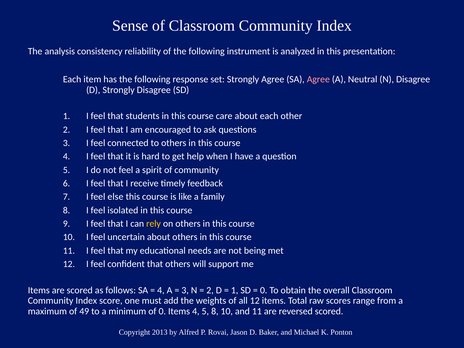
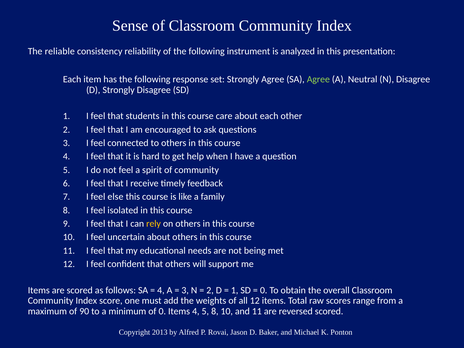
analysis: analysis -> reliable (60, 51)
Agree colour: pink -> light green (318, 79)
49: 49 -> 90 (84, 311)
